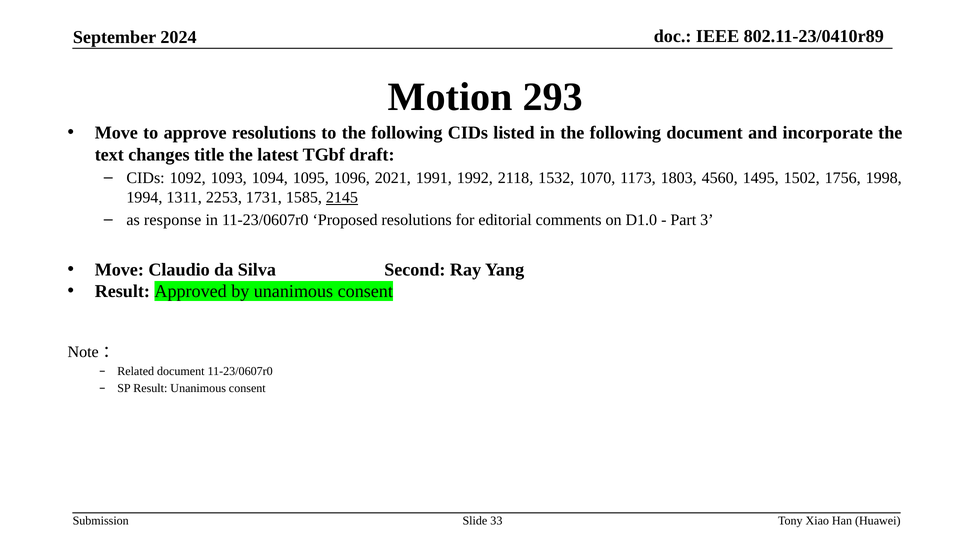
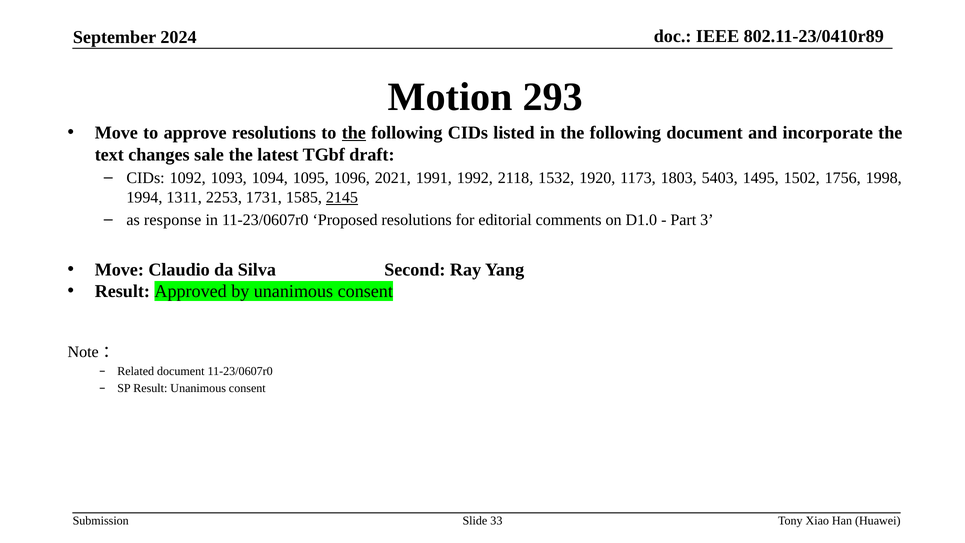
the underline: none -> present (354, 133)
title: title -> sale (209, 154)
1070: 1070 -> 1920 (597, 178)
4560: 4560 -> 5403 (720, 178)
